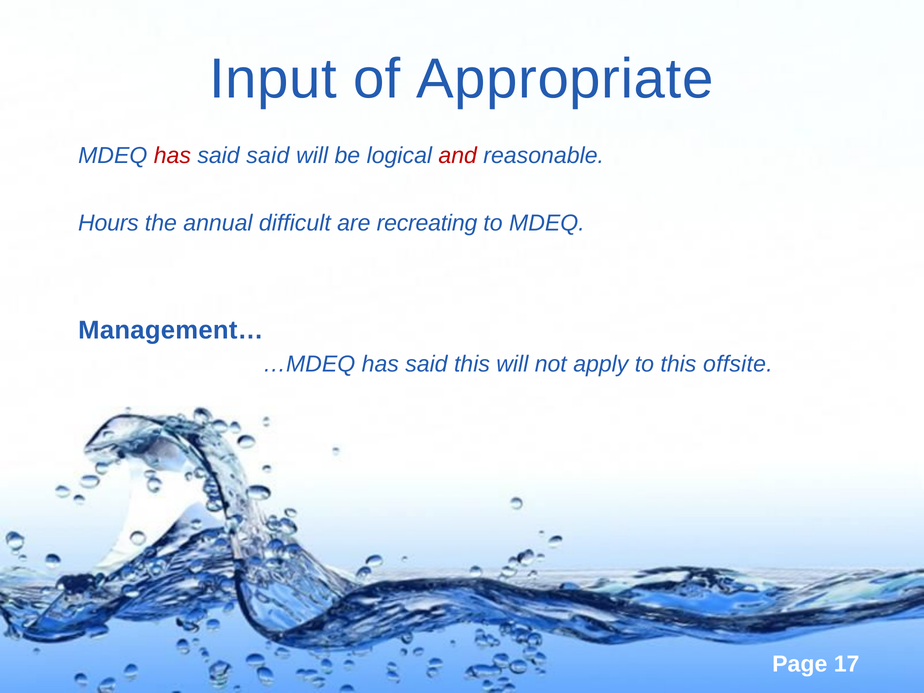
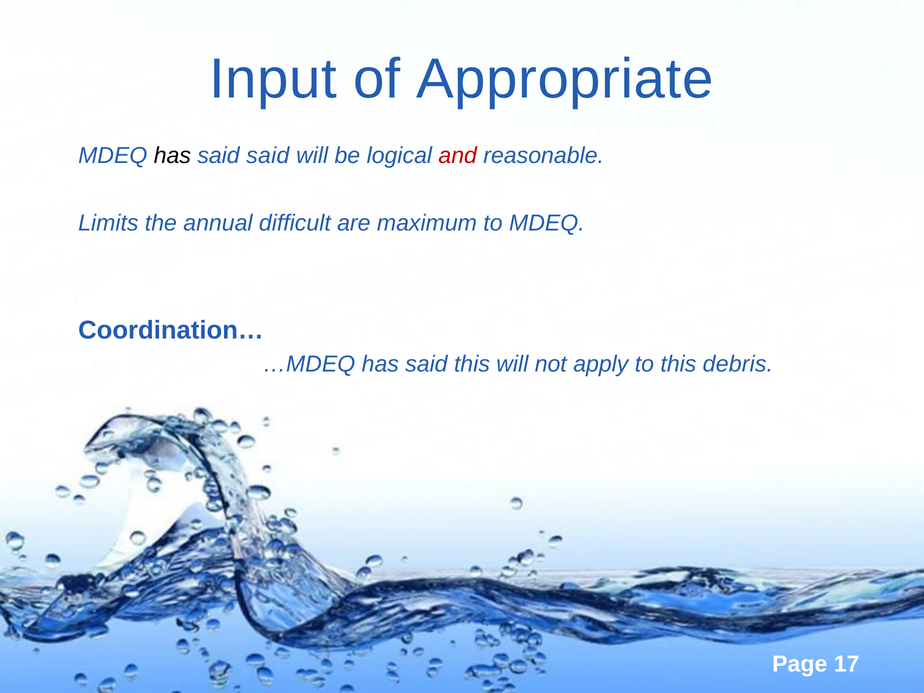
has colour: red -> black (172, 155)
Hours: Hours -> Limits (108, 223)
recreating: recreating -> maximum (427, 223)
Management…: Management… -> Coordination… (171, 330)
offsite: offsite -> debris (738, 364)
